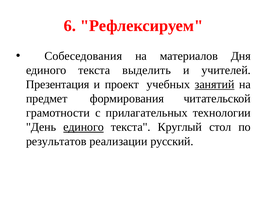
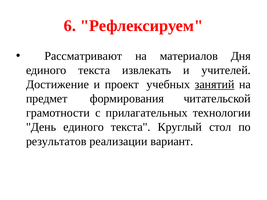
Собеседования: Собеседования -> Рассматривают (83, 56)
выделить: выделить -> извлекать (147, 70)
Презентация: Презентация -> Достижение (57, 84)
единого underline: present -> none (84, 127)
русский: русский -> вариант (172, 141)
